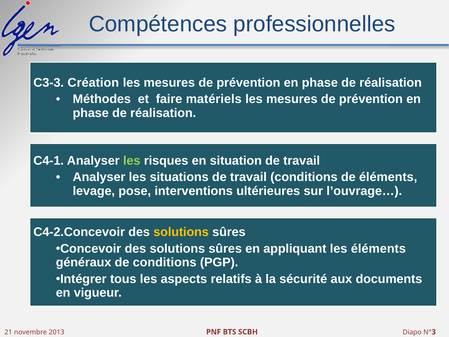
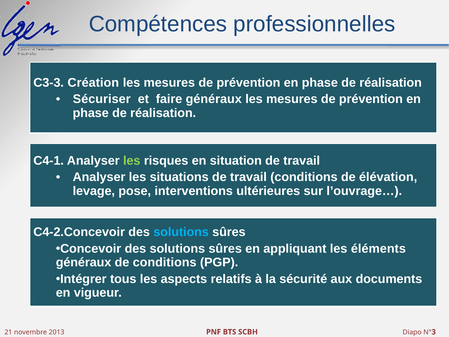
Méthodes: Méthodes -> Sécuriser (102, 99)
faire matériels: matériels -> généraux (214, 99)
de éléments: éléments -> élévation (388, 177)
solutions colour: yellow -> light blue (181, 232)
